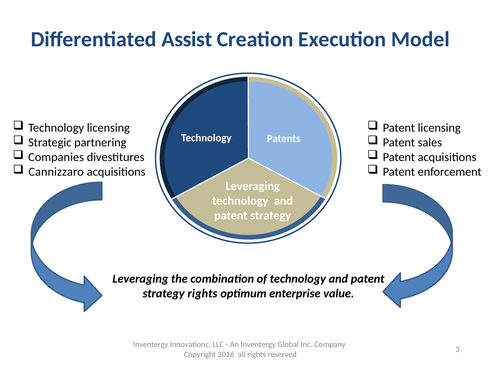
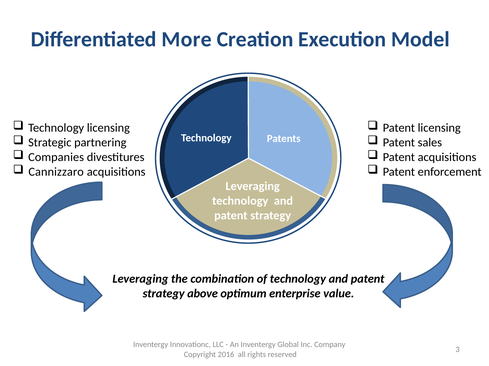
Assist: Assist -> More (187, 39)
strategy rights: rights -> above (203, 294)
